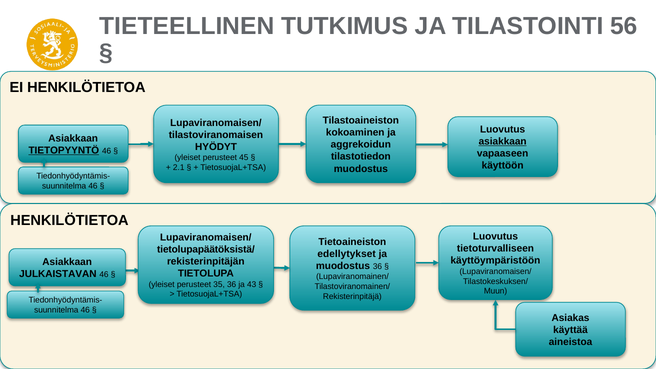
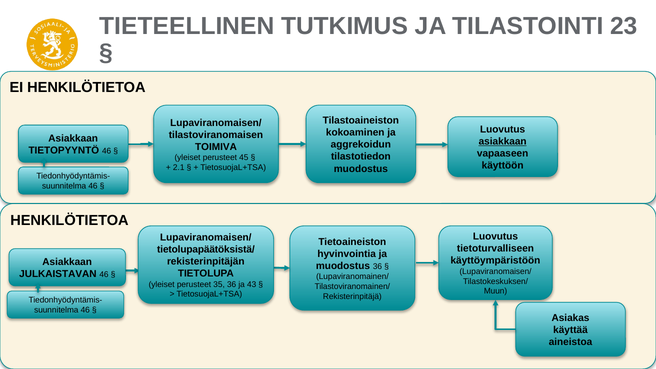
56: 56 -> 23 (624, 26)
HYÖDYT: HYÖDYT -> TOIMIVA (216, 147)
TIETOPYYNTÖ underline: present -> none (64, 150)
edellytykset: edellytykset -> hyvinvointia (347, 254)
